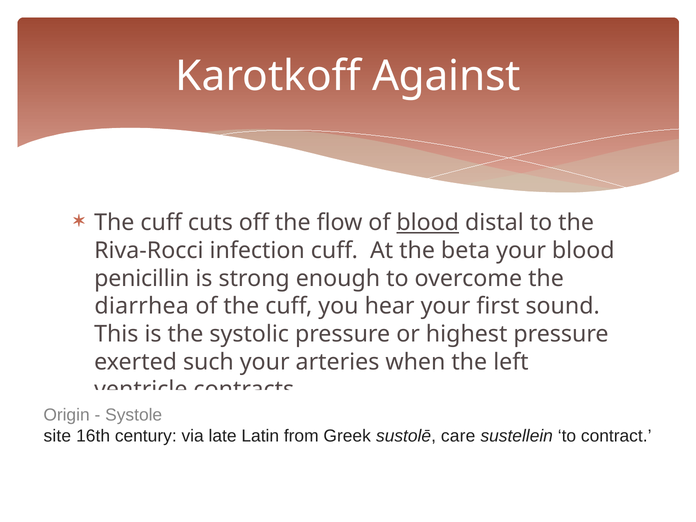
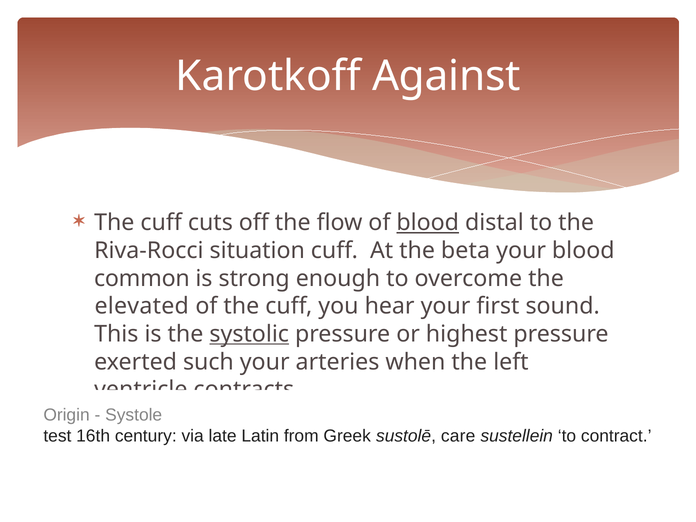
infection: infection -> situation (257, 251)
penicillin: penicillin -> common (142, 278)
diarrhea: diarrhea -> elevated (142, 306)
systolic underline: none -> present (249, 334)
site: site -> test (57, 436)
